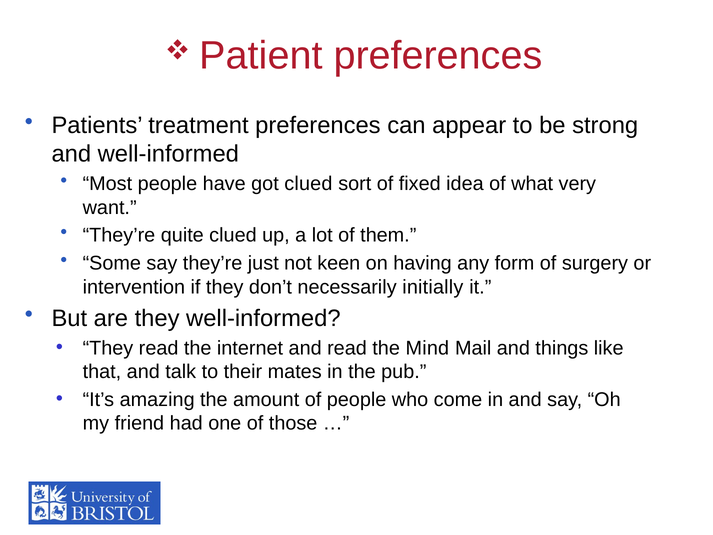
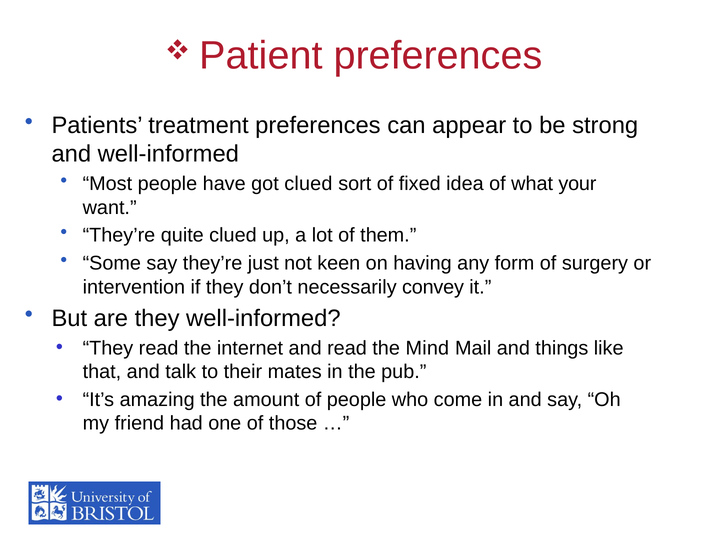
very: very -> your (577, 184)
initially: initially -> convey (433, 287)
